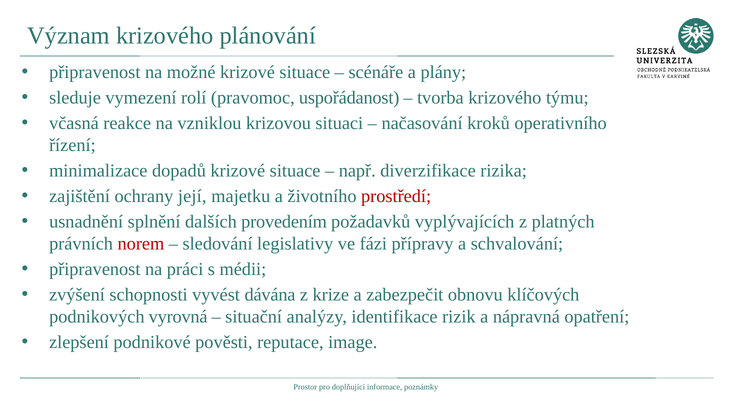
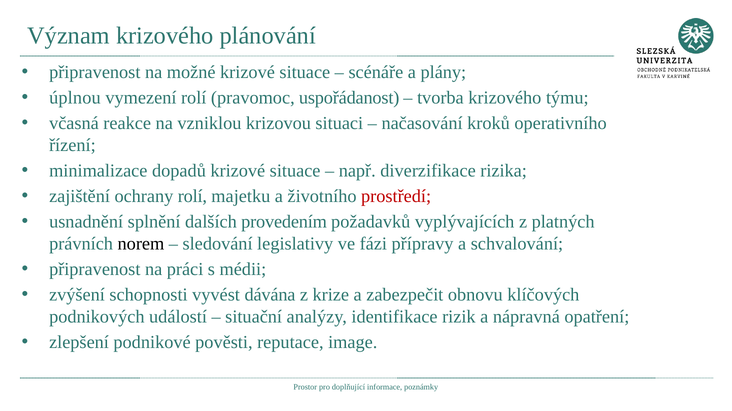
sleduje: sleduje -> úplnou (75, 98)
ochrany její: její -> rolí (192, 197)
norem colour: red -> black (141, 244)
vyrovná: vyrovná -> událostí (178, 317)
